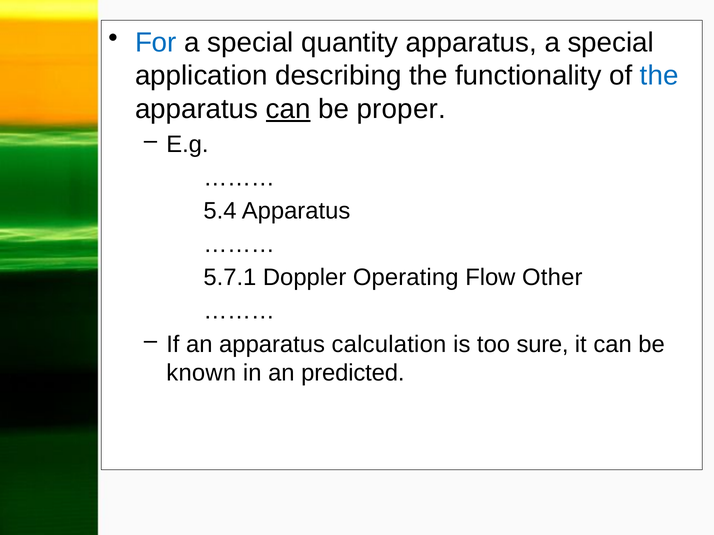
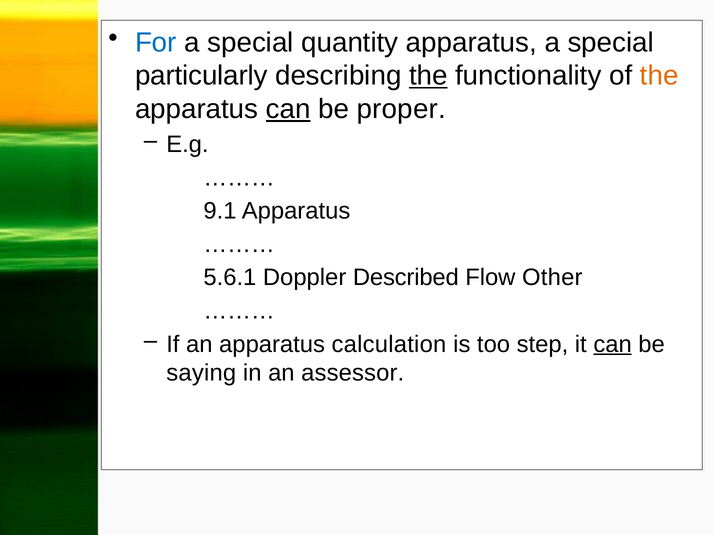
application: application -> particularly (201, 76)
the underline: none -> present (428, 76)
the colour: blue -> orange (659, 76)
5.4: 5.4 -> 9.1 (220, 211)
5.7.1: 5.7.1 -> 5.6.1 (230, 278)
Operating: Operating -> Described (406, 278)
sure: sure -> step (542, 344)
can underline: none -> present (613, 344)
known: known -> saying (201, 373)
predicted: predicted -> assessor (353, 373)
